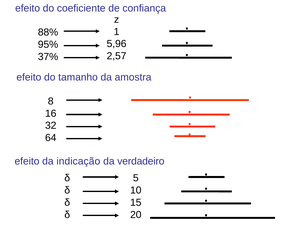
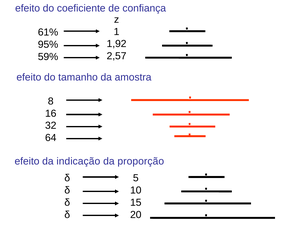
88%: 88% -> 61% (48, 32)
5,96: 5,96 -> 1,92 (117, 44)
37%: 37% -> 59% (48, 57)
verdadeiro: verdadeiro -> proporção (141, 161)
